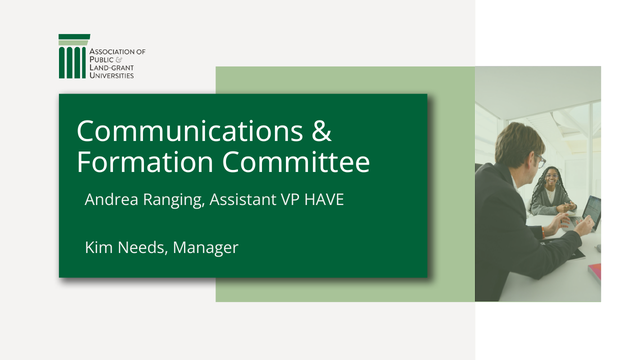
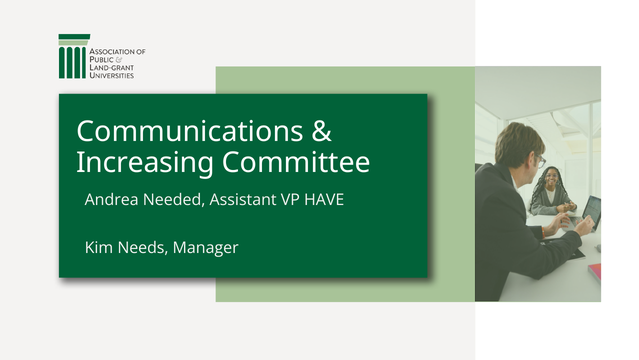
Formation: Formation -> Increasing (146, 162)
Ranging: Ranging -> Needed (174, 200)
